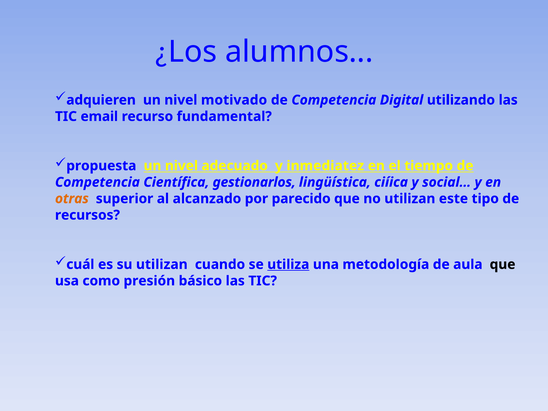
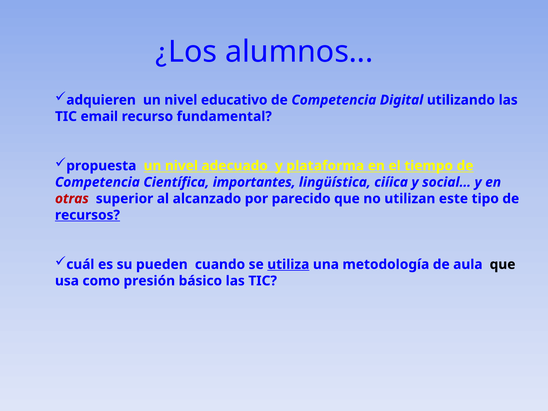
motivado: motivado -> educativo (234, 100)
inmediatez: inmediatez -> plataforma (325, 166)
gestionarlos: gestionarlos -> importantes (254, 182)
otras colour: orange -> red (72, 199)
recursos underline: none -> present (87, 215)
su utilizan: utilizan -> pueden (162, 264)
